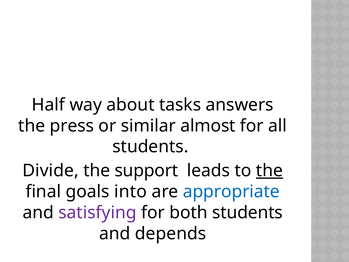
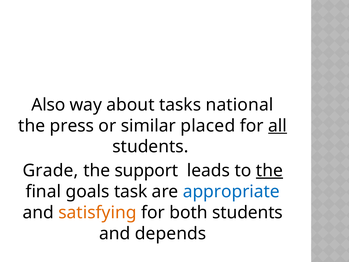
Half: Half -> Also (48, 105)
answers: answers -> national (240, 105)
almost: almost -> placed (208, 126)
all underline: none -> present (278, 126)
Divide: Divide -> Grade (50, 170)
into: into -> task (131, 191)
satisfying colour: purple -> orange (97, 212)
